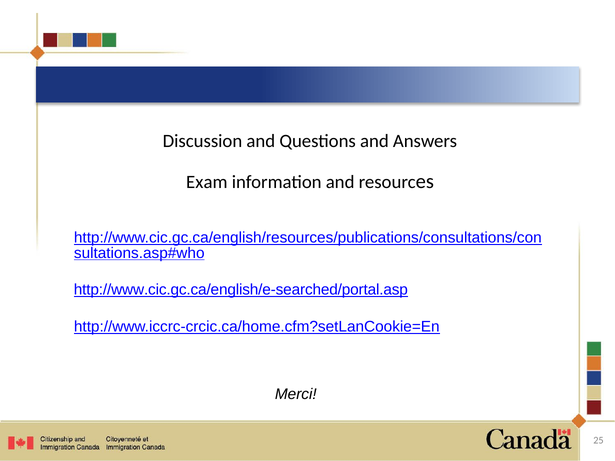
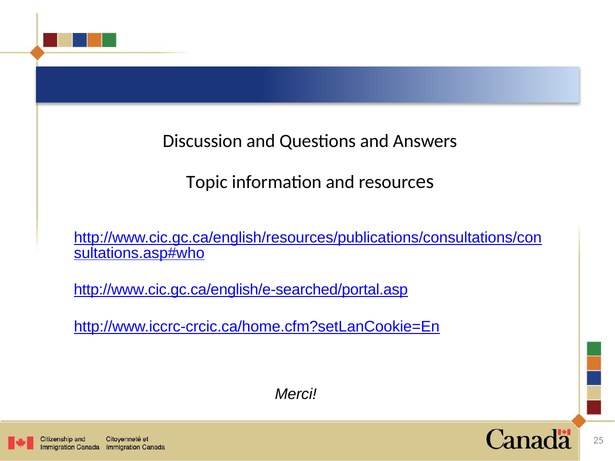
Exam: Exam -> Topic (207, 182)
